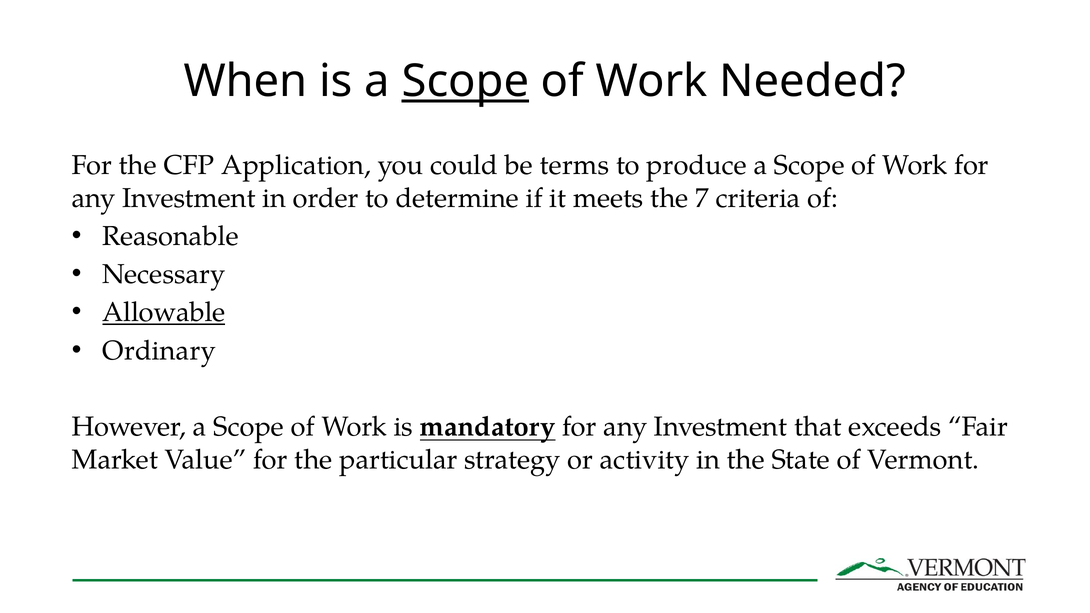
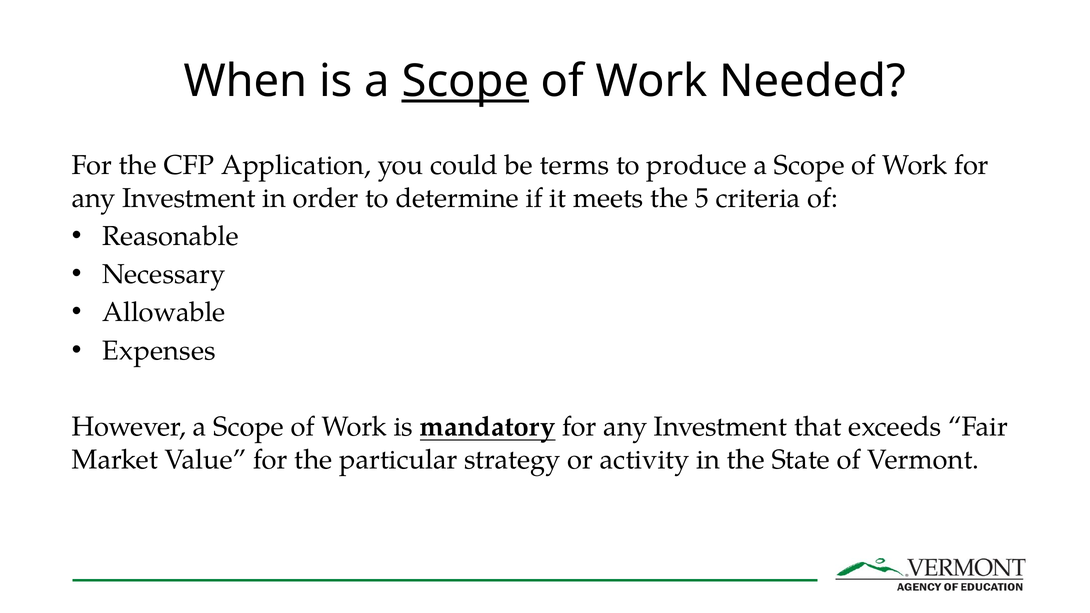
7: 7 -> 5 (702, 198)
Allowable underline: present -> none (164, 313)
Ordinary: Ordinary -> Expenses (159, 351)
